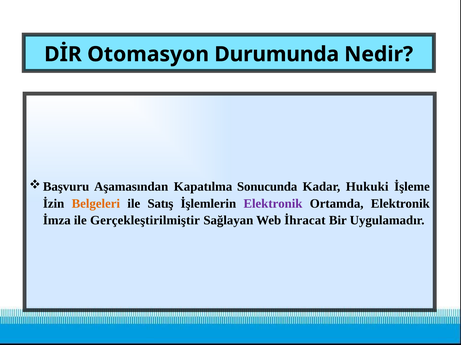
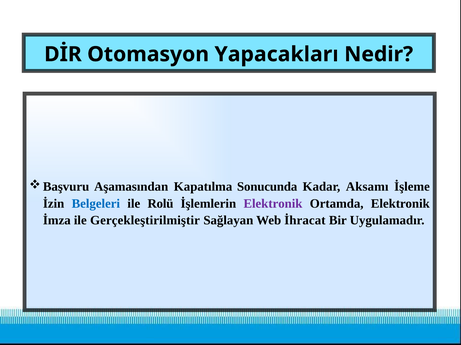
Durumunda: Durumunda -> Yapacakları (277, 54)
Hukuki: Hukuki -> Aksamı (367, 187)
Belgeleri colour: orange -> blue (96, 204)
Satış: Satış -> Rolü (160, 204)
